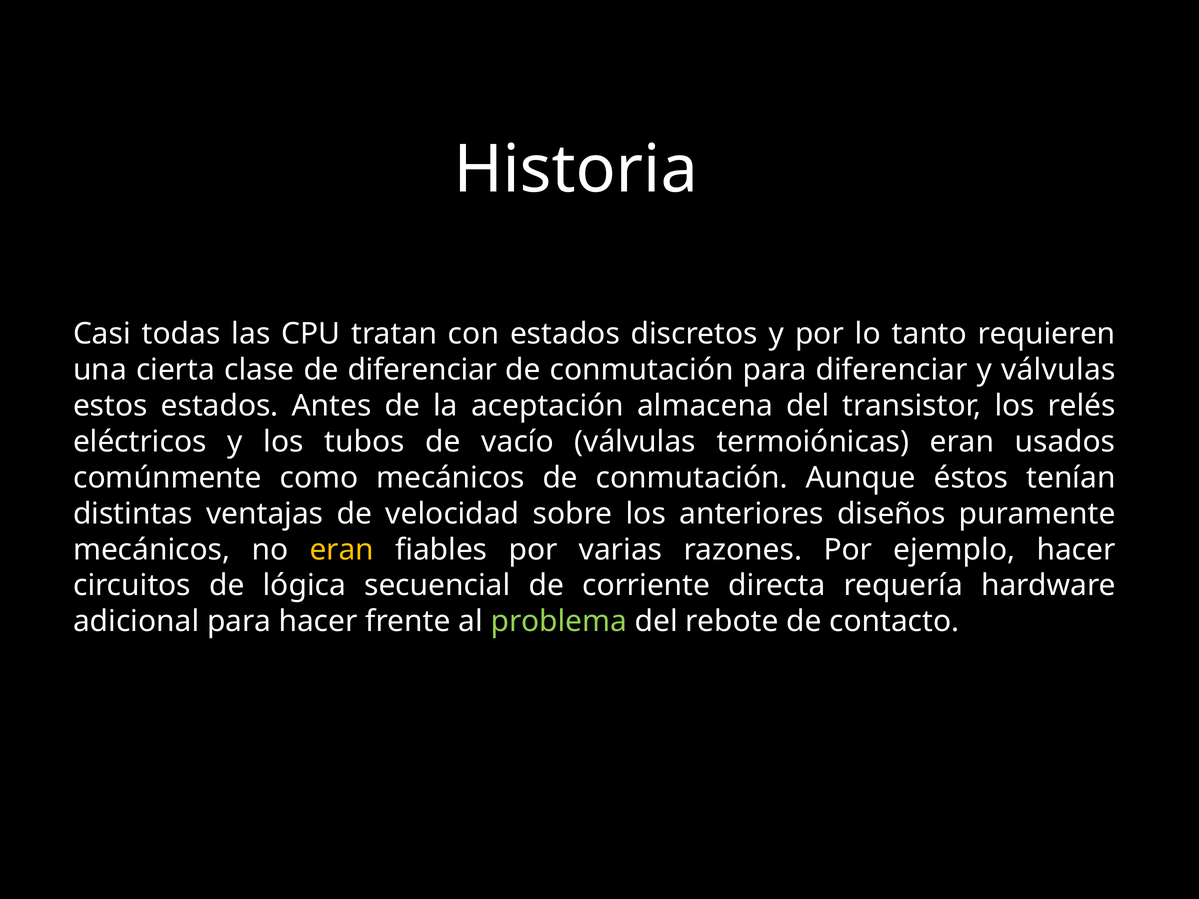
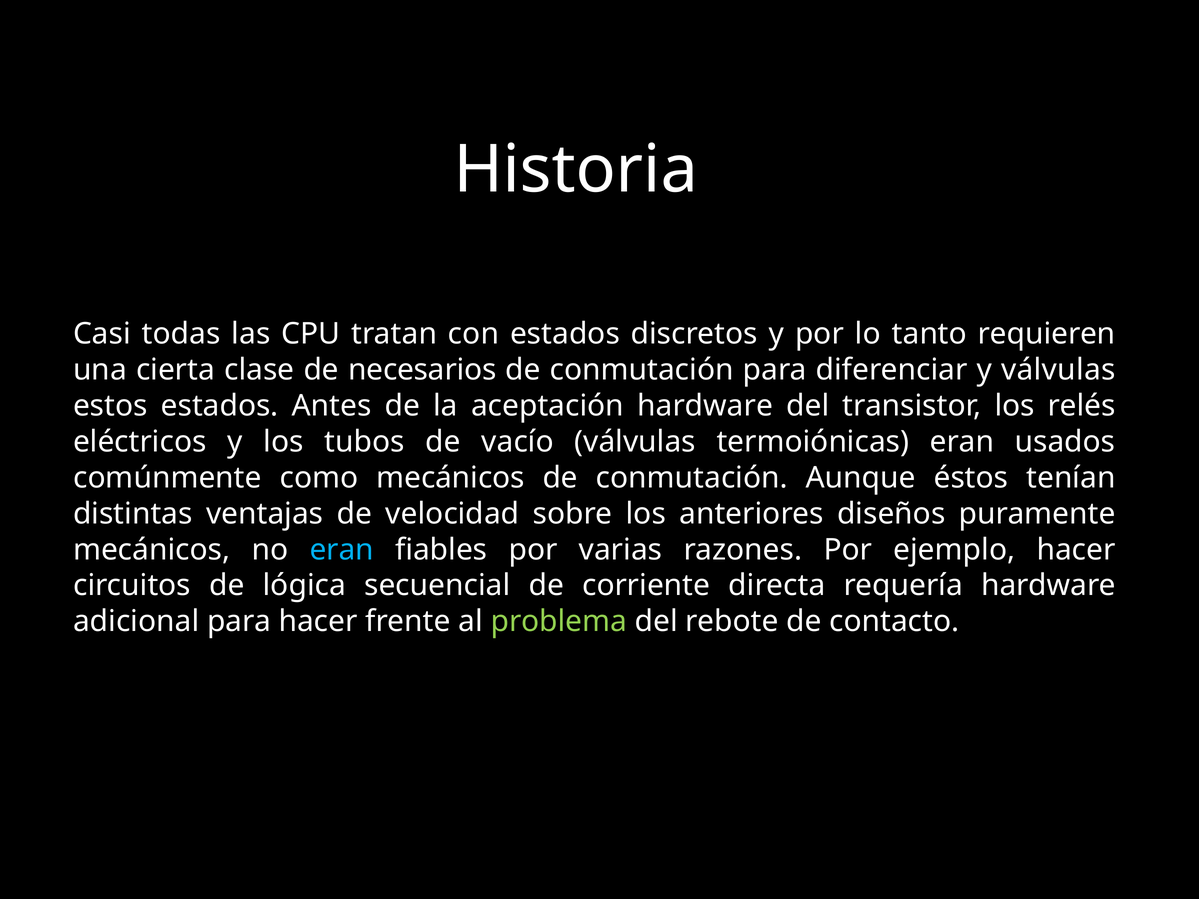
de diferenciar: diferenciar -> necesarios (422, 370)
aceptación almacena: almacena -> hardware (705, 406)
eran colour: yellow -> light blue (342, 550)
